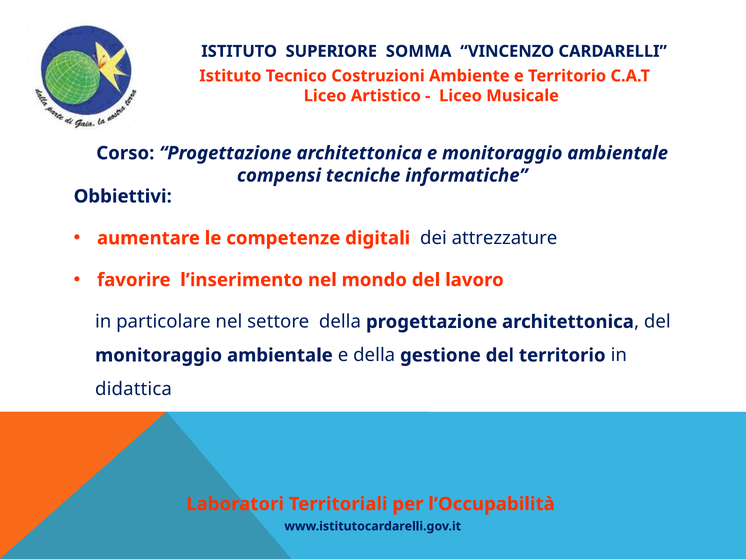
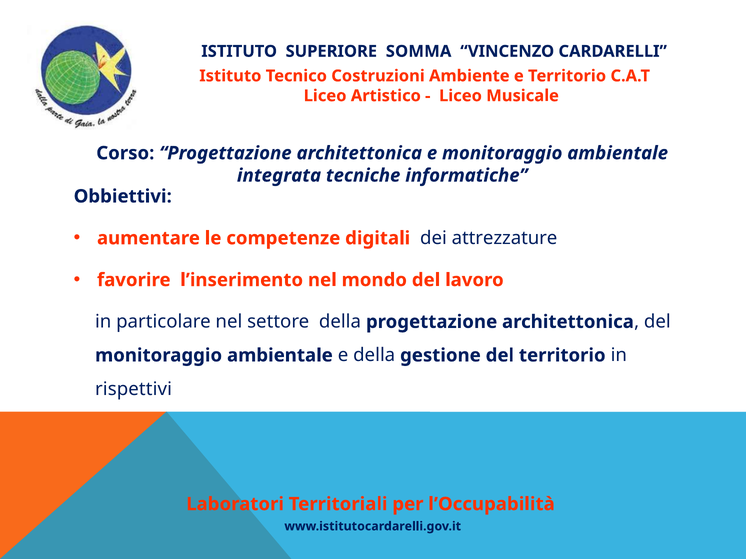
compensi: compensi -> integrata (279, 176)
didattica: didattica -> rispettivi (134, 389)
